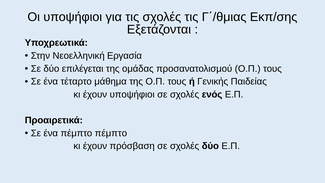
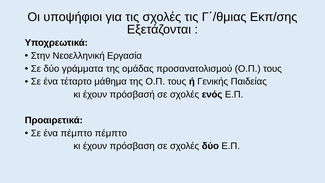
επιλέγεται: επιλέγεται -> γράμματα (83, 69)
έχουν υποψήφιοι: υποψήφιοι -> πρόσβασή (132, 94)
